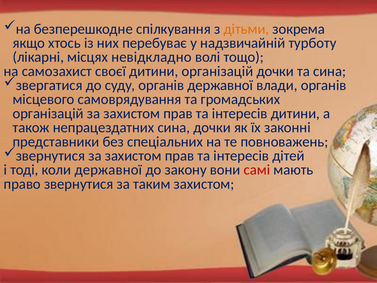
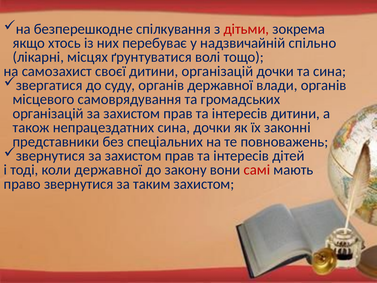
дітьми colour: orange -> red (246, 29)
турботу: турботу -> спільно (312, 43)
невідкладно: невідкладно -> ґрунтуватися (151, 57)
